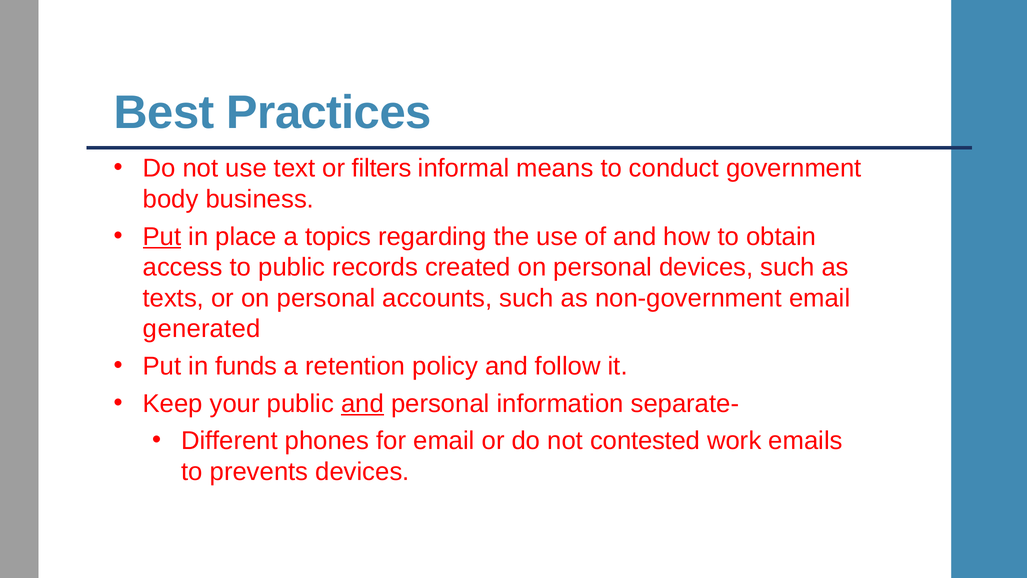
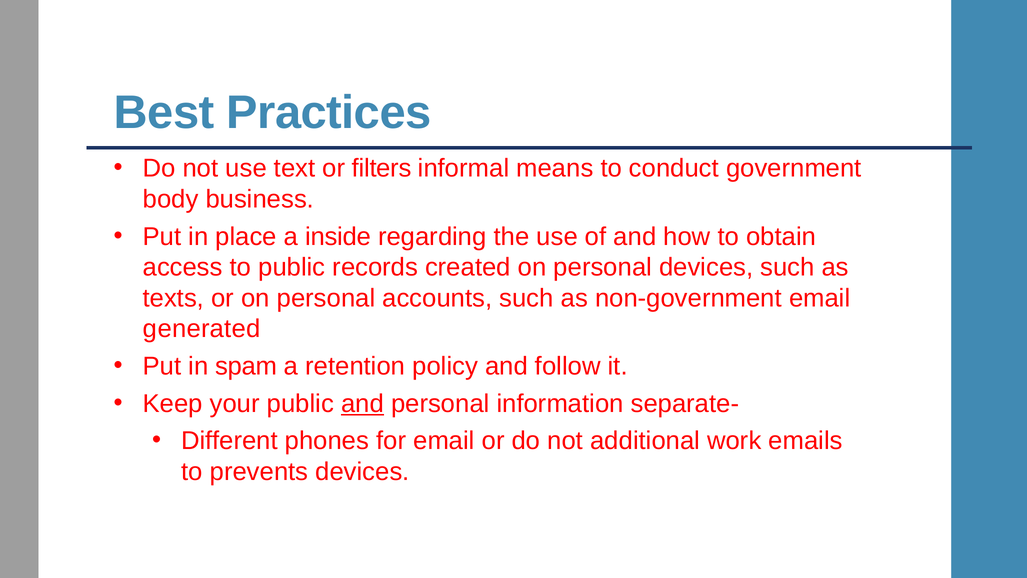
Put underline: present -> none (162, 236)
topics: topics -> inside (338, 236)
funds: funds -> spam (246, 366)
contested: contested -> additional (645, 441)
